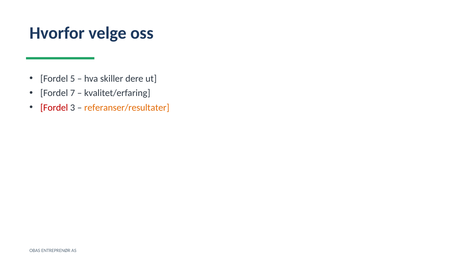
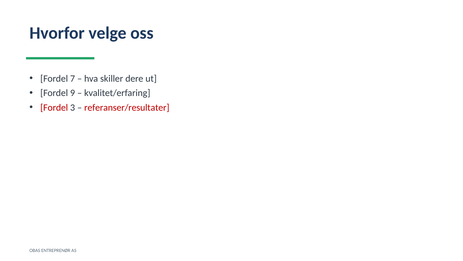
5: 5 -> 7 (73, 78)
7: 7 -> 9 (73, 93)
referanser/resultater colour: orange -> red (127, 107)
